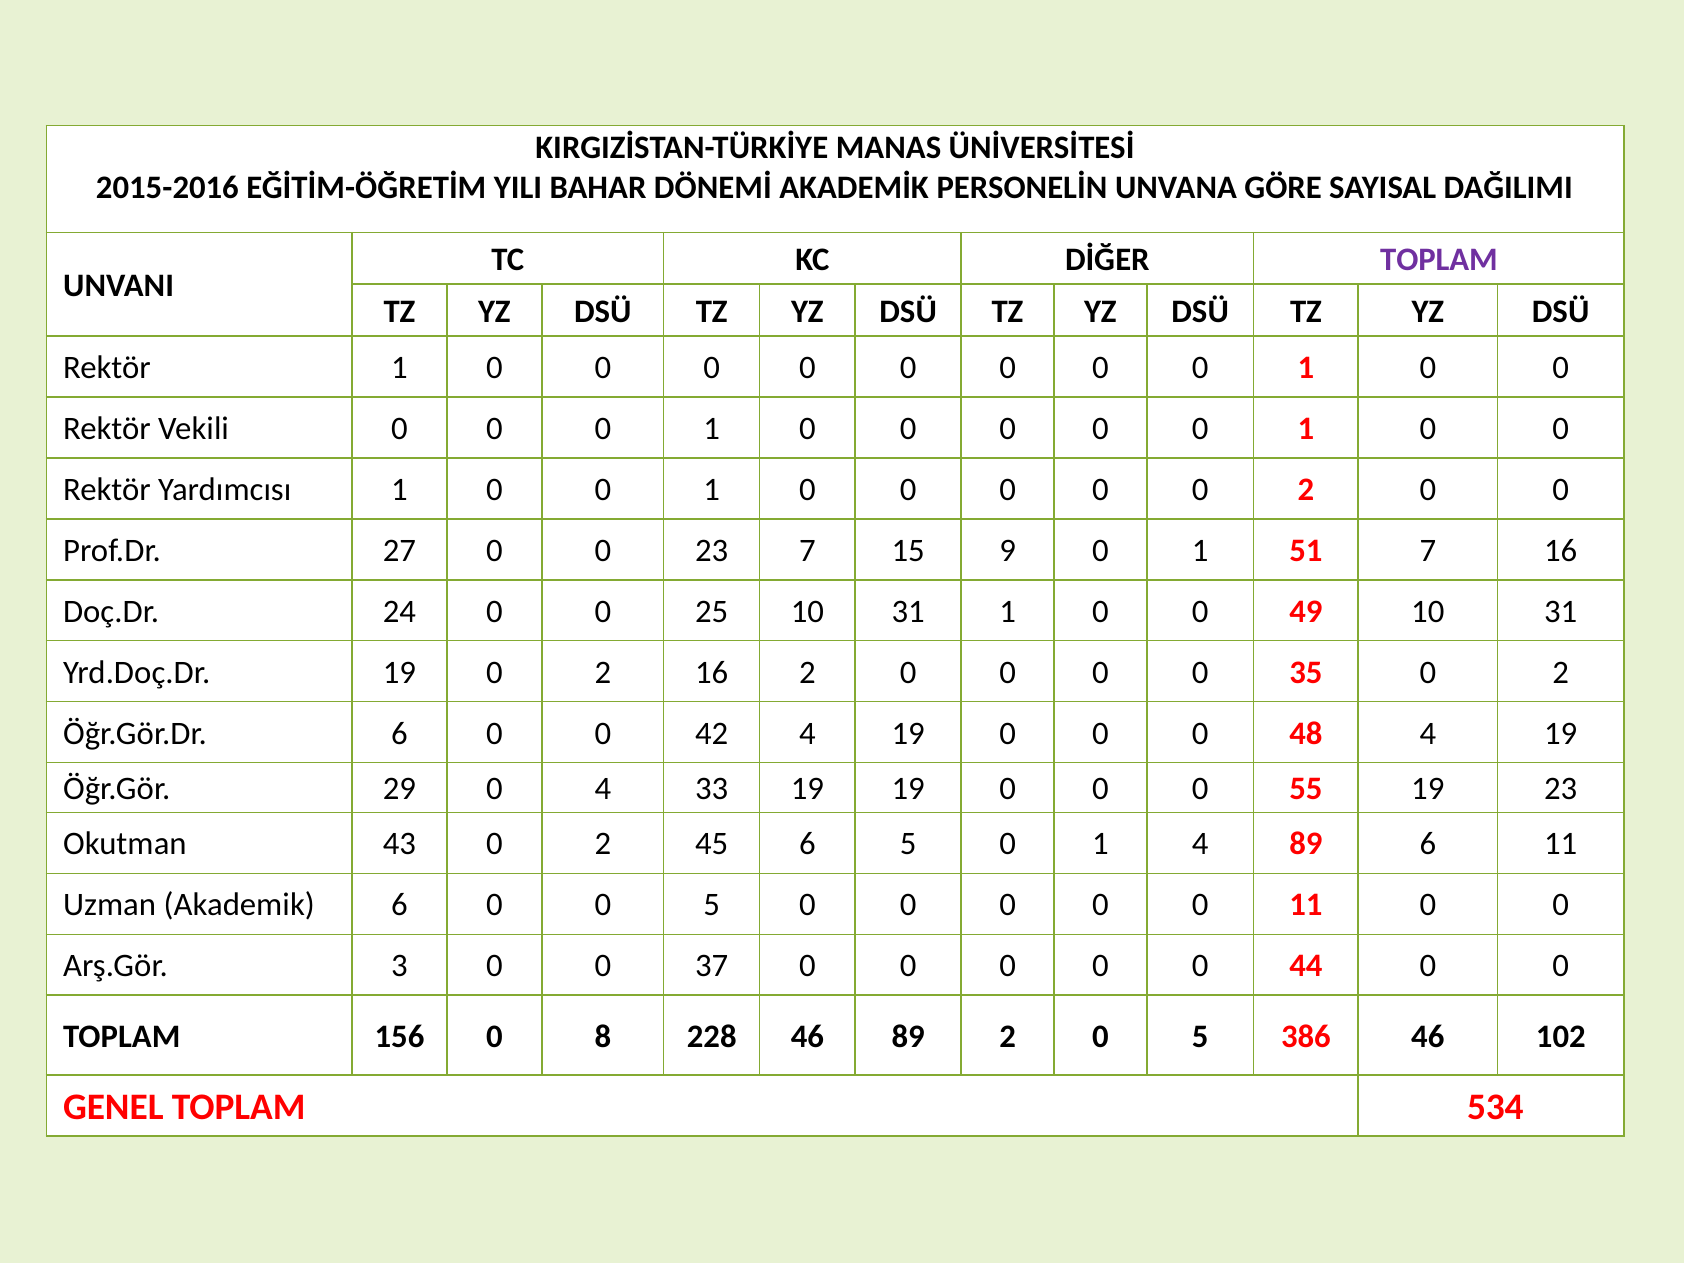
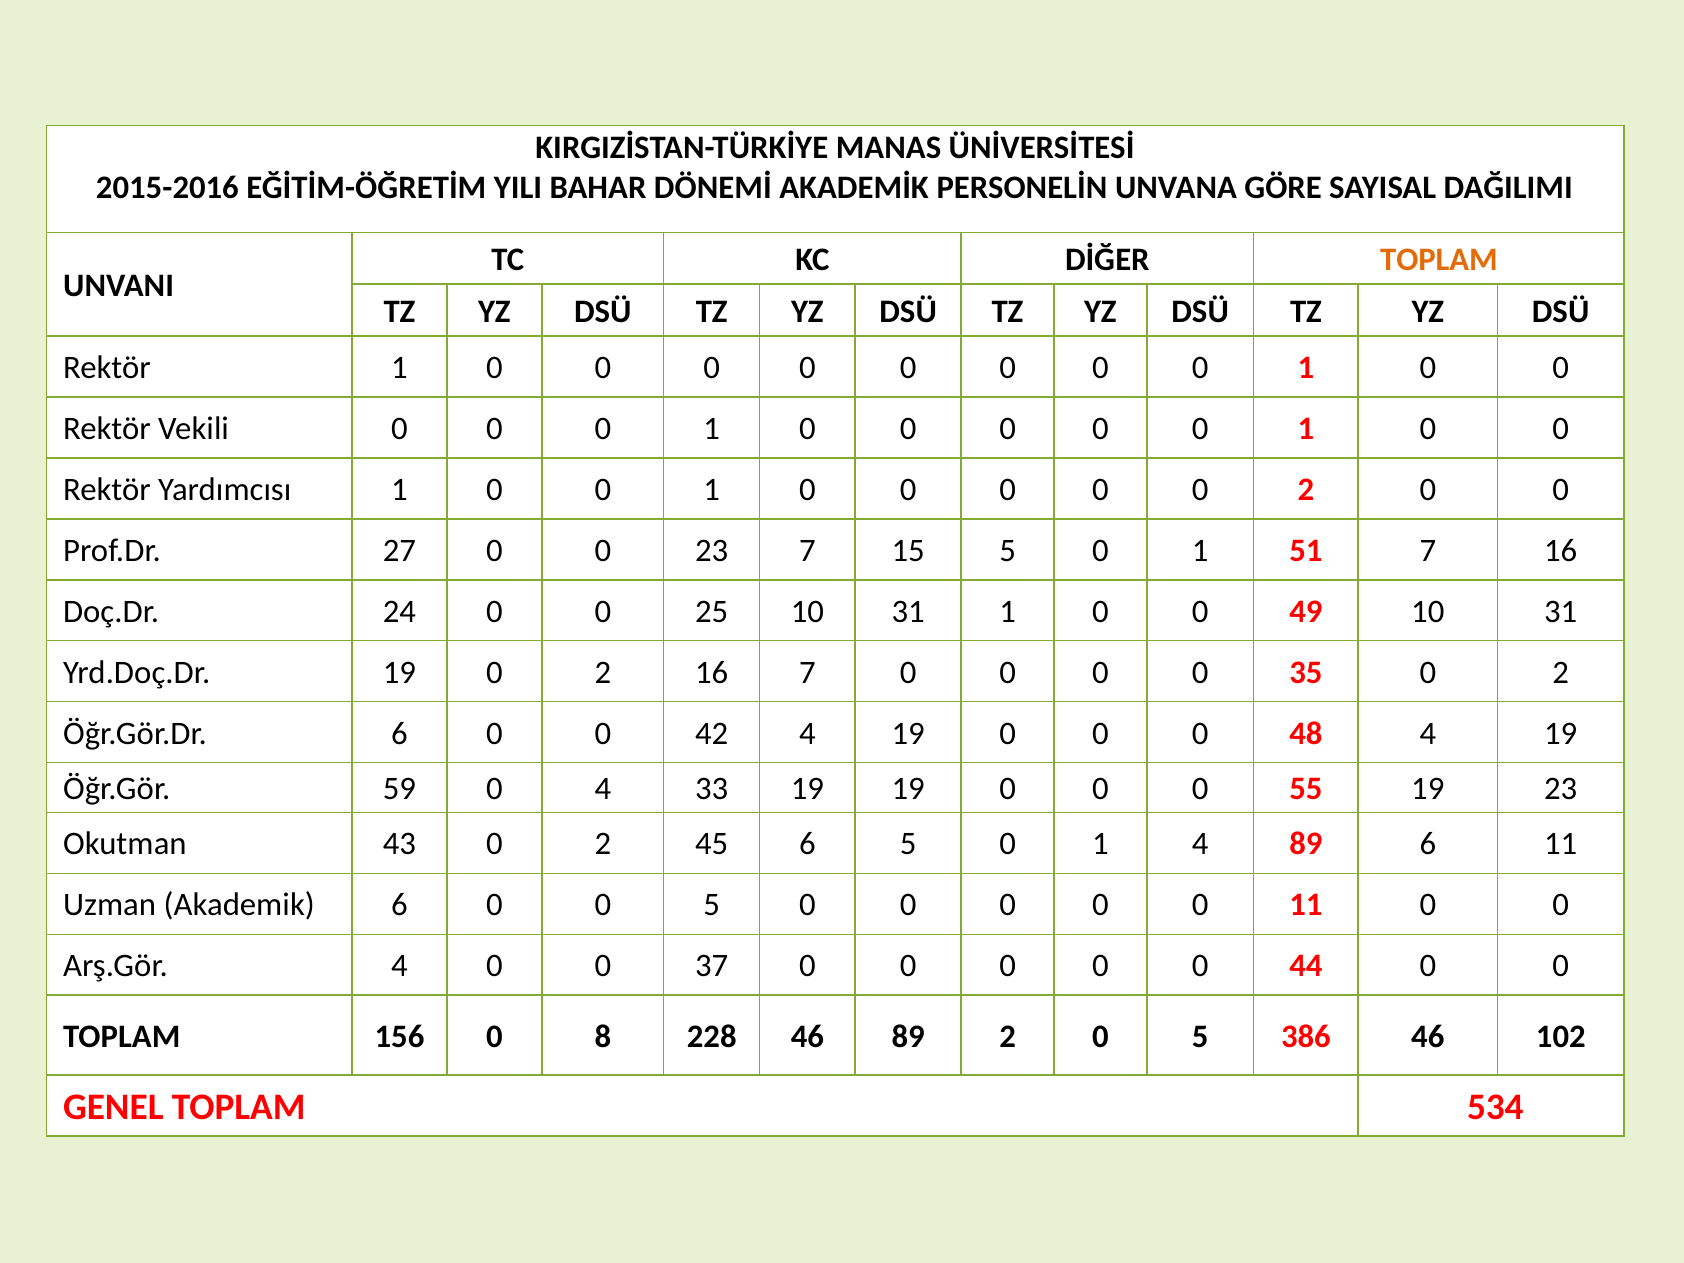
TOPLAM colour: purple -> orange (1439, 259)
15 9: 9 -> 5 (1008, 551)
16 2: 2 -> 7 (807, 672)
29: 29 -> 59 (399, 789)
Arş.Gör 3: 3 -> 4 (399, 966)
